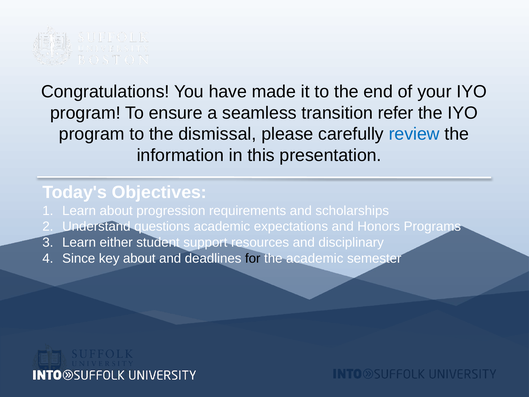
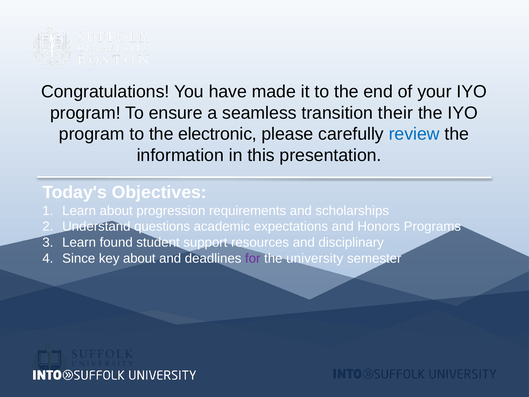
refer: refer -> their (395, 113)
dismissal: dismissal -> electronic (218, 134)
either: either -> found (116, 242)
for colour: black -> purple (253, 258)
the academic: academic -> university (315, 258)
